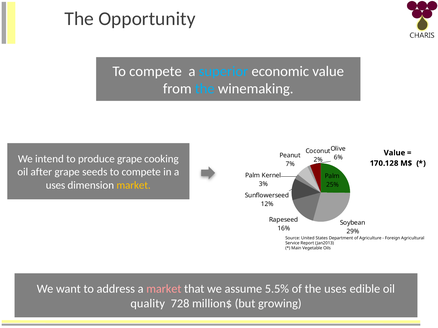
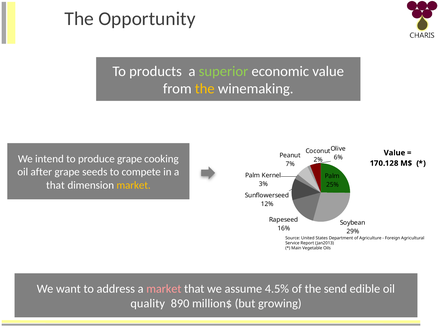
compete: compete -> products (156, 71)
superior colour: light blue -> light green (223, 71)
the colour: light blue -> yellow (205, 89)
uses: uses -> that (55, 185)
5.5%: 5.5% -> 4.5% (277, 289)
the uses: uses -> send (335, 289)
728: 728 -> 890 (180, 304)
